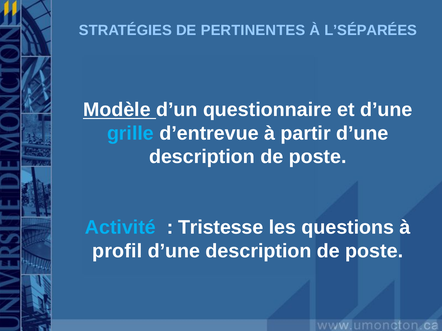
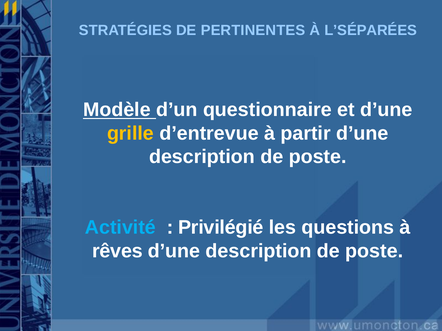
grille colour: light blue -> yellow (130, 133)
Tristesse: Tristesse -> Privilégié (221, 228)
profil: profil -> rêves (117, 251)
